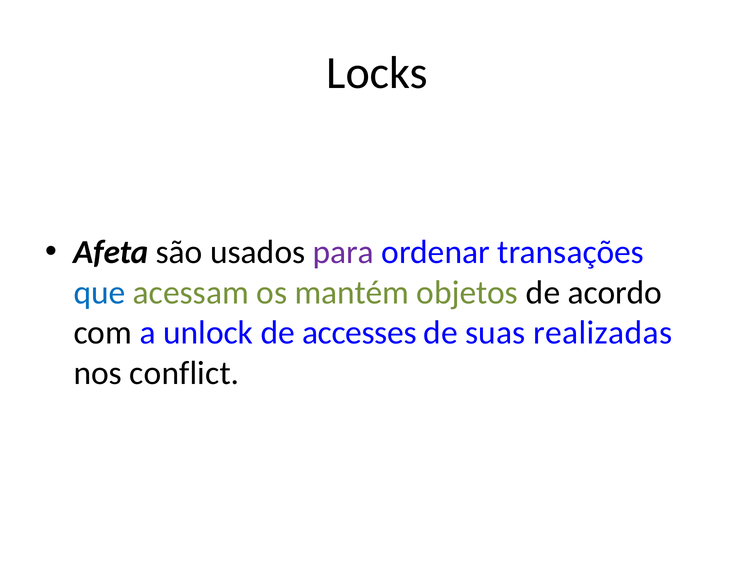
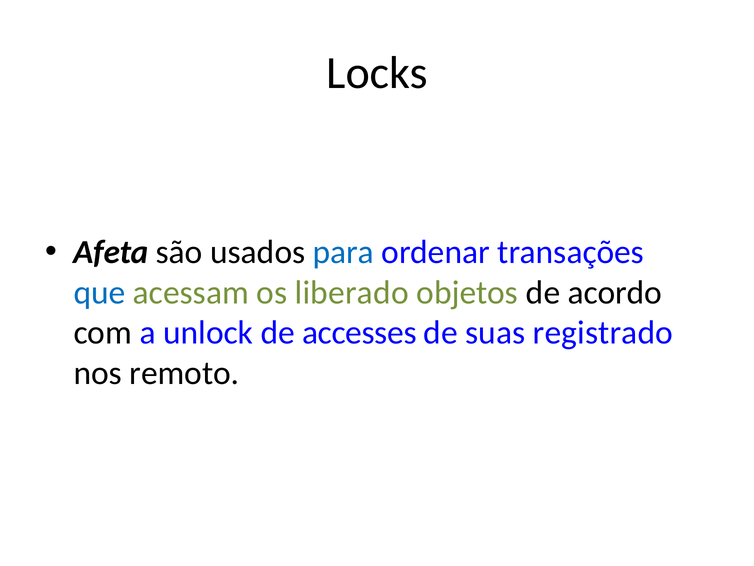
para colour: purple -> blue (343, 252)
mantém: mantém -> liberado (352, 292)
realizadas: realizadas -> registrado (603, 332)
conflict: conflict -> remoto (184, 373)
